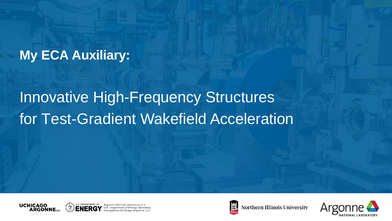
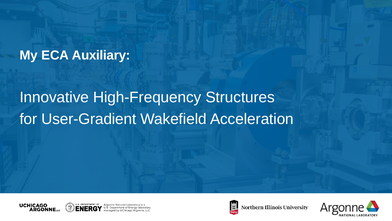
Test-Gradient: Test-Gradient -> User-Gradient (89, 119)
